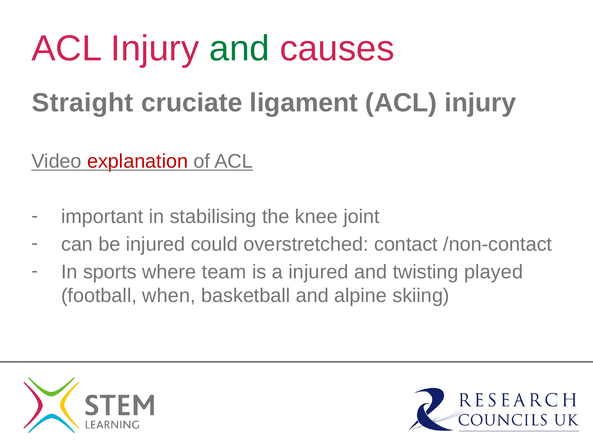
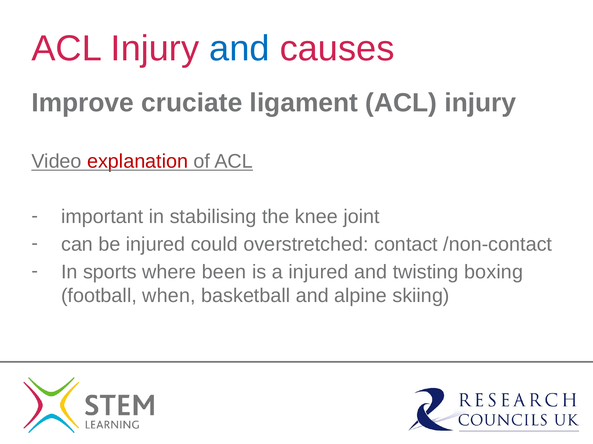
and colour: green -> blue (239, 49)
Straight: Straight -> Improve (83, 103)
team: team -> been (224, 272)
played: played -> boxing (494, 272)
